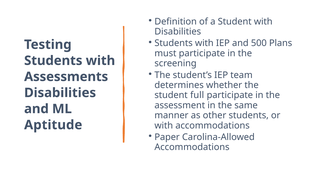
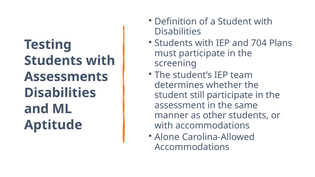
500: 500 -> 704 (259, 43)
full: full -> still (197, 95)
Paper: Paper -> Alone (167, 137)
